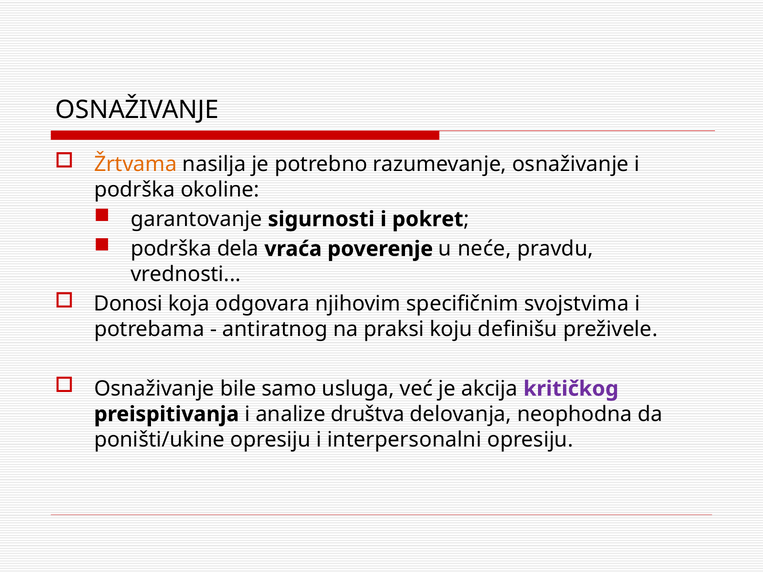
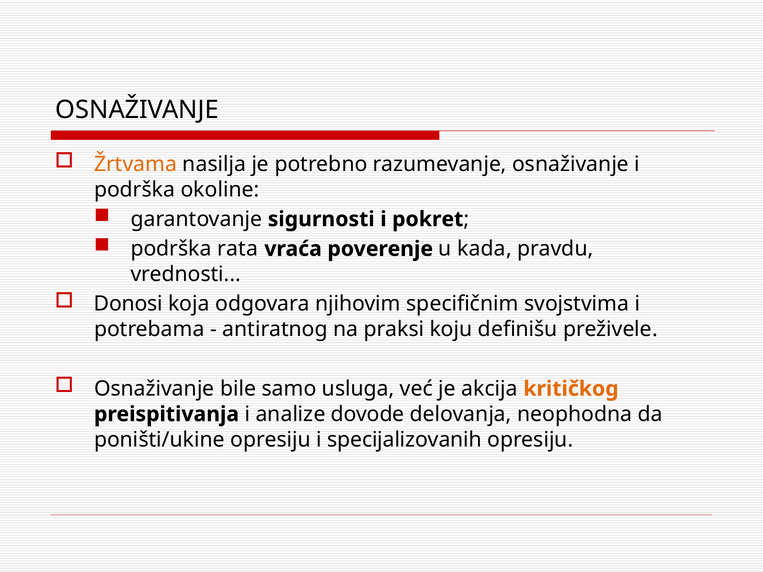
dela: dela -> rata (238, 249)
neće: neće -> kada (484, 249)
kritičkog colour: purple -> orange (571, 389)
društva: društva -> dovode (368, 414)
interpersonalni: interpersonalni -> specijalizovanih (404, 440)
